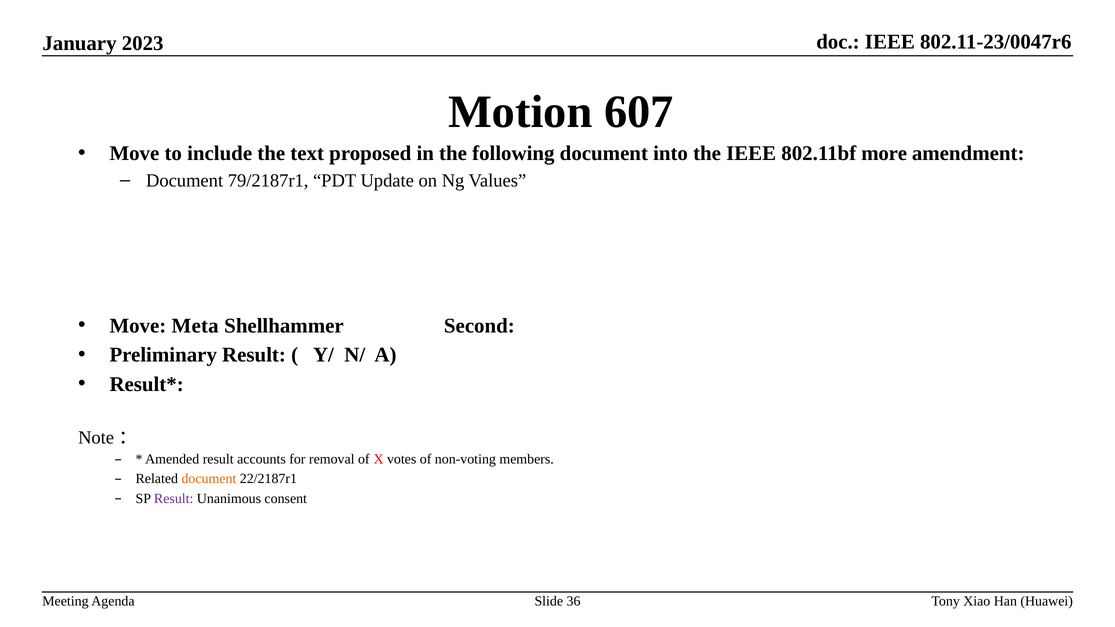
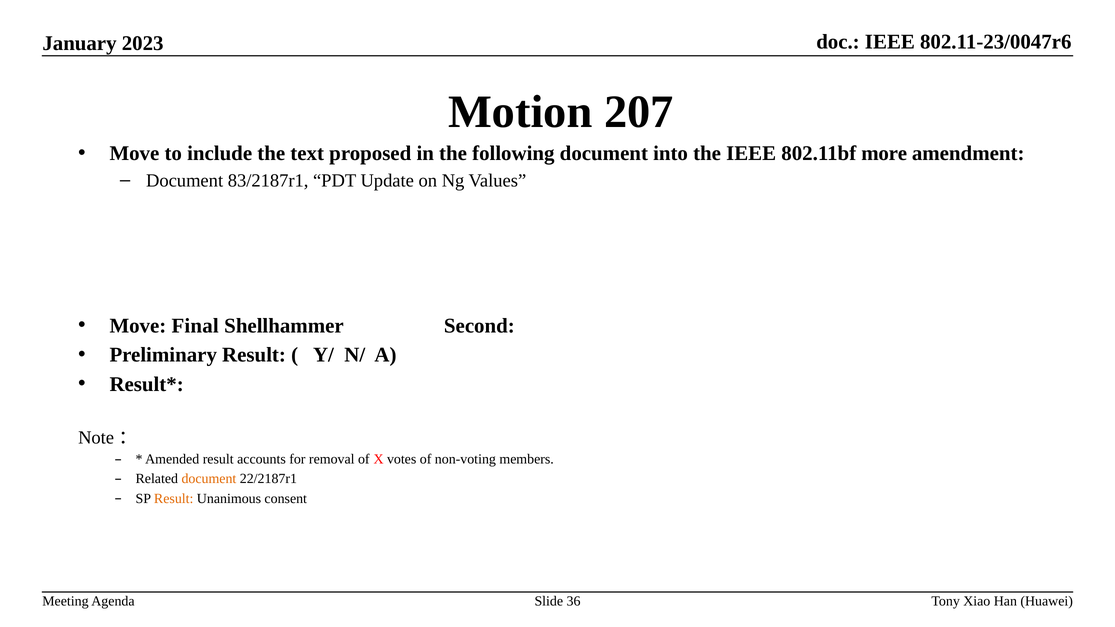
607: 607 -> 207 (639, 112)
79/2187r1: 79/2187r1 -> 83/2187r1 (268, 181)
Meta: Meta -> Final (195, 326)
Result colour: purple -> orange (174, 499)
